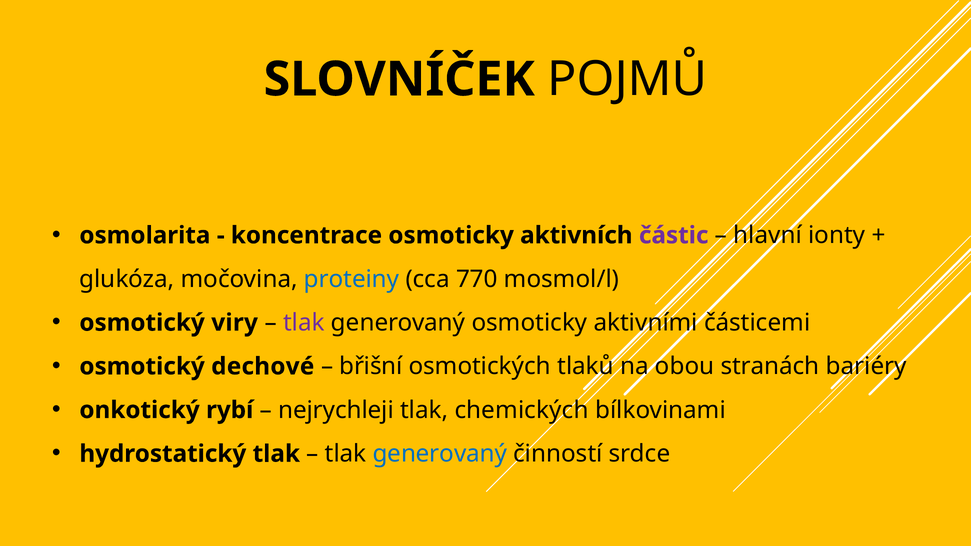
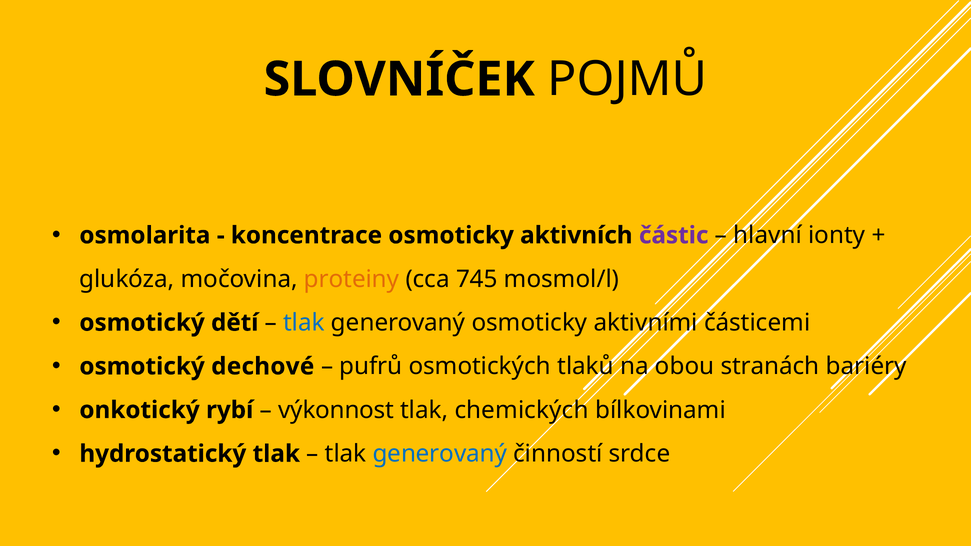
proteiny colour: blue -> orange (352, 279)
770: 770 -> 745 (477, 279)
viry: viry -> dětí (235, 323)
tlak colour: purple -> blue (304, 323)
břišní: břišní -> pufrů (371, 367)
nejrychleji: nejrychleji -> výkonnost (336, 410)
